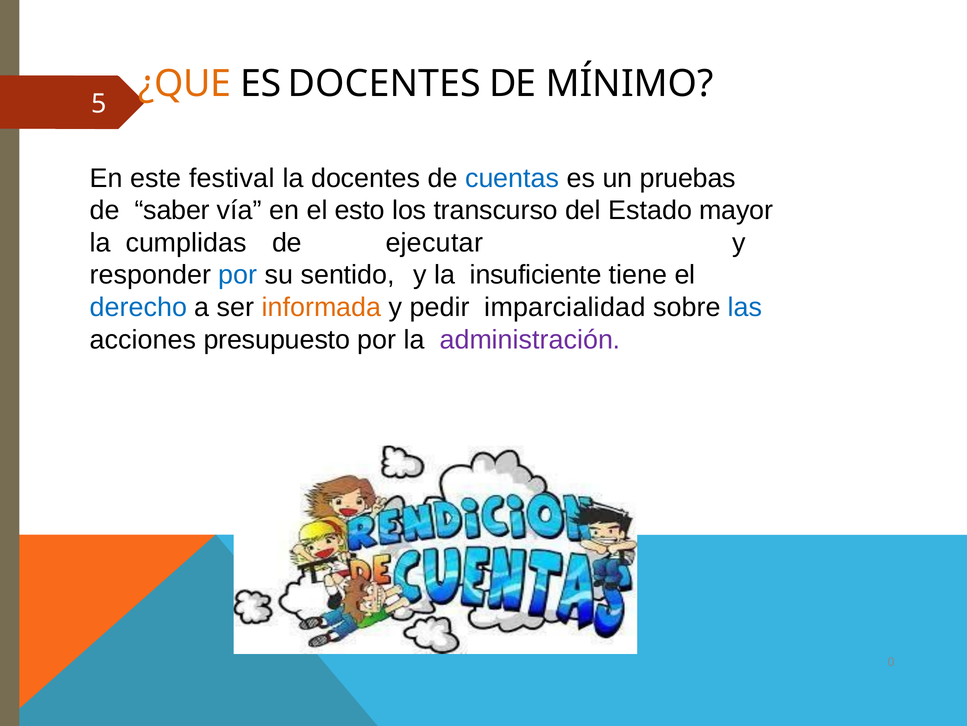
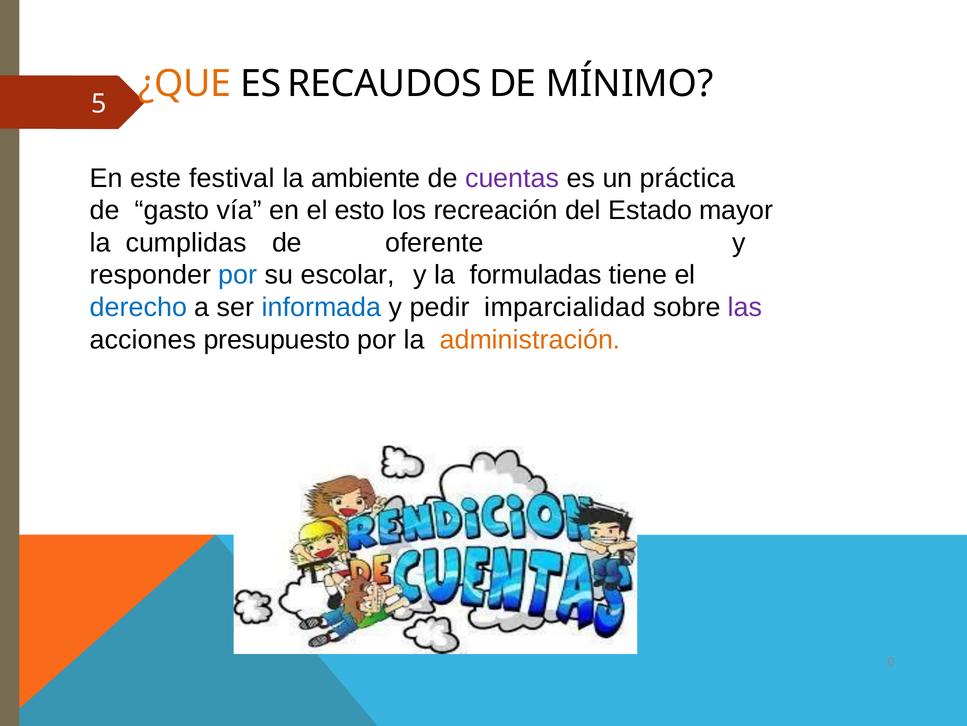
ES DOCENTES: DOCENTES -> RECAUDOS (385, 84)
la docentes: docentes -> ambiente (366, 178)
cuentas colour: blue -> purple (512, 178)
pruebas: pruebas -> práctica (688, 178)
saber: saber -> gasto (172, 210)
transcurso: transcurso -> recreación (496, 210)
ejecutar: ejecutar -> oferente (434, 243)
sentido: sentido -> escolar (348, 275)
insuficiente: insuficiente -> formuladas (536, 275)
informada colour: orange -> blue (322, 307)
las colour: blue -> purple (745, 307)
administración colour: purple -> orange (530, 339)
